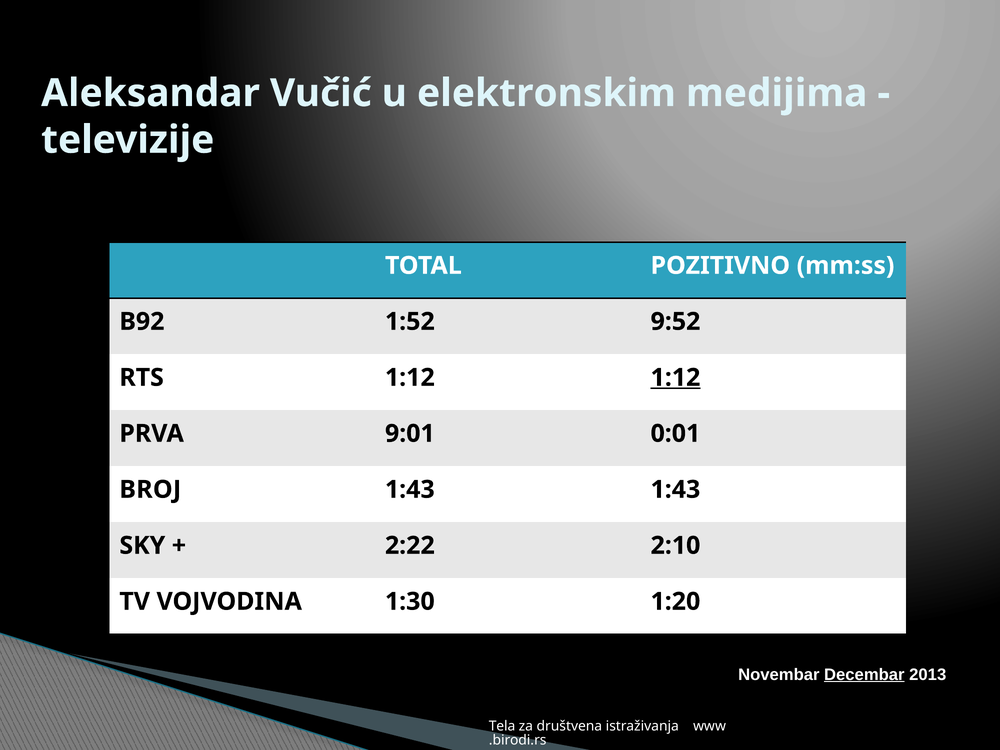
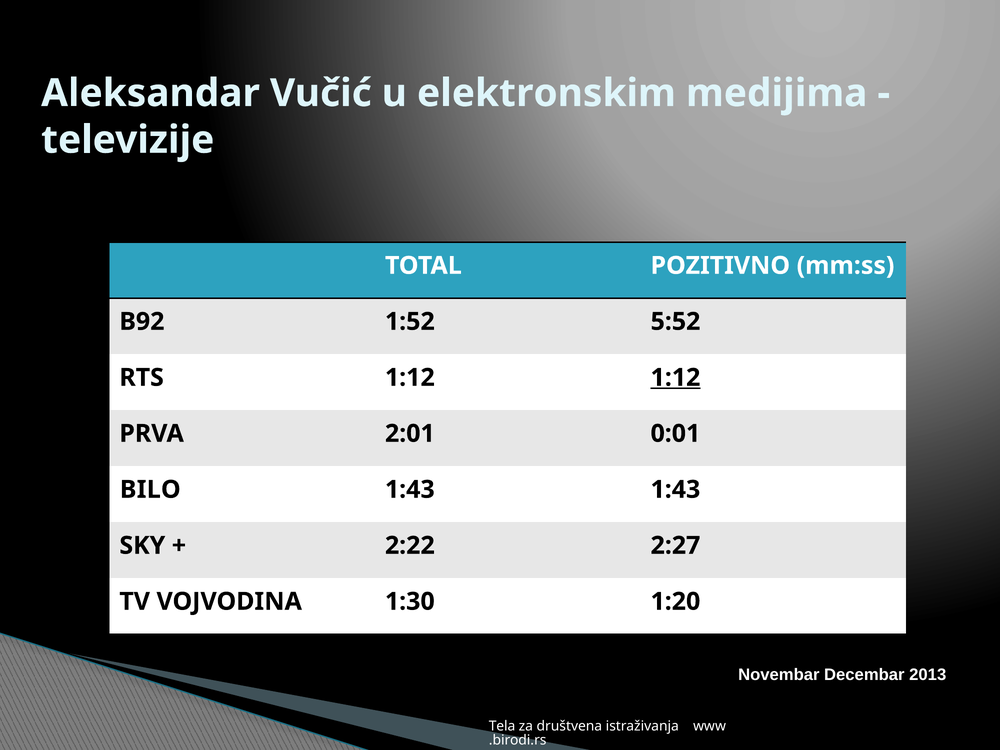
9:52: 9:52 -> 5:52 (675, 322)
9:01: 9:01 -> 2:01 (410, 434)
BROJ: BROJ -> BILO (150, 490)
2:10: 2:10 -> 2:27 (675, 546)
Decembar underline: present -> none (864, 675)
